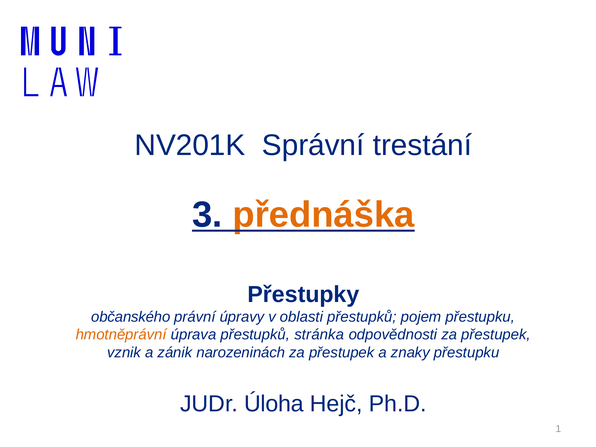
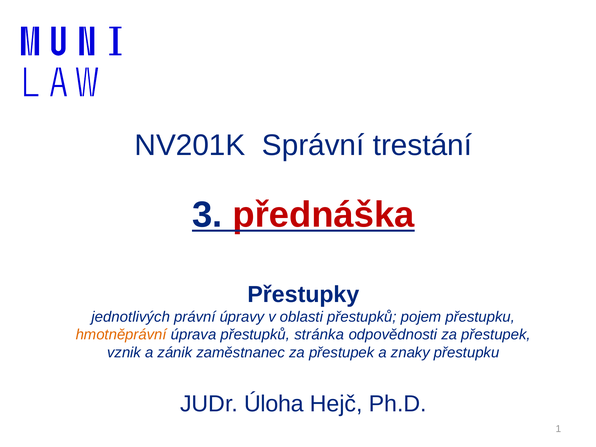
přednáška colour: orange -> red (324, 215)
občanského: občanského -> jednotlivých (131, 317)
narozeninách: narozeninách -> zaměstnanec (241, 353)
